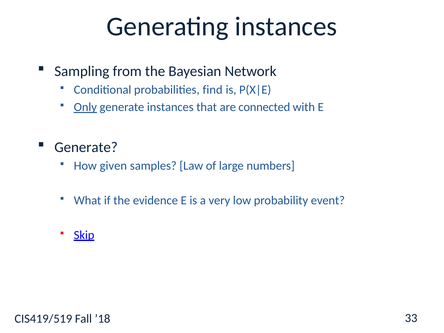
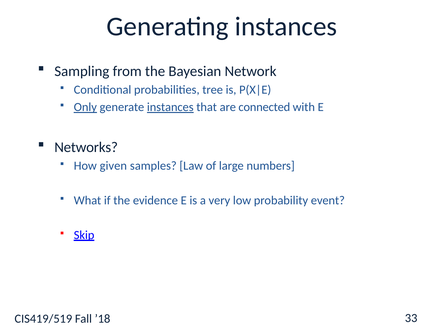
find: find -> tree (213, 90)
instances underline: none -> present (170, 107)
Generate: Generate -> Networks (86, 147)
